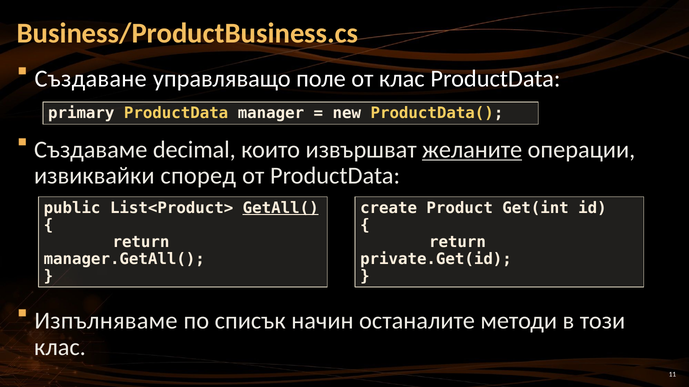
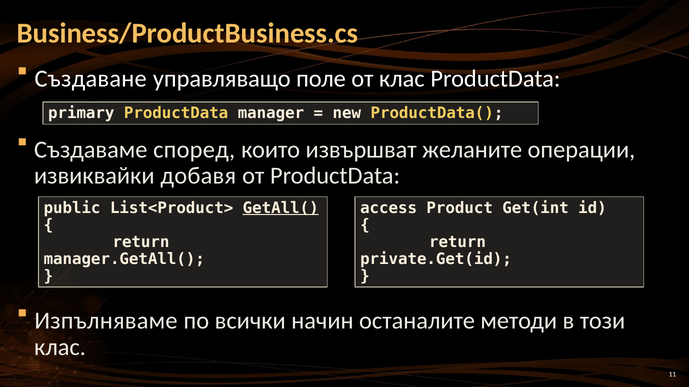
decimal: decimal -> според (194, 150)
желаните underline: present -> none (472, 150)
според: според -> добавя (198, 176)
create: create -> access (389, 208)
списък: списък -> всички (250, 321)
